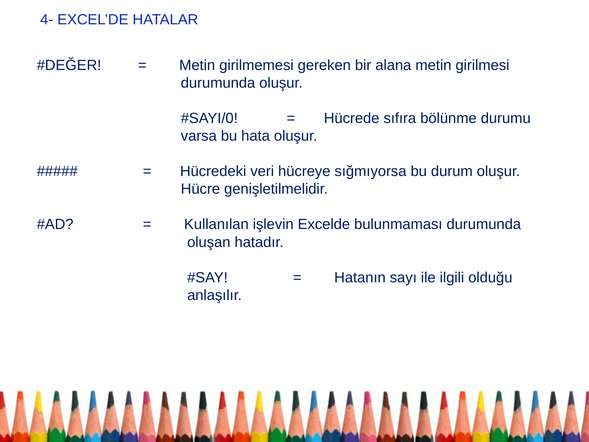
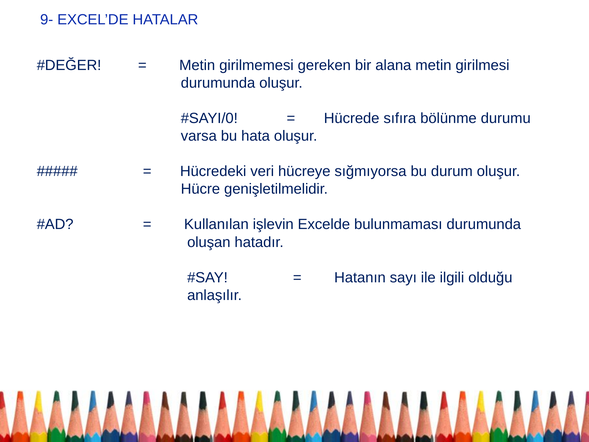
4-: 4- -> 9- (47, 20)
